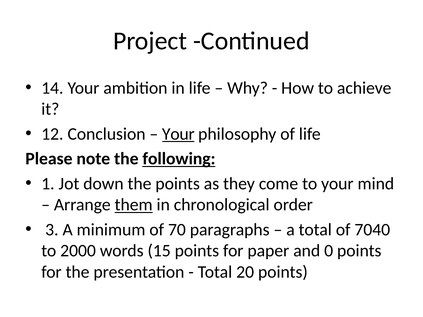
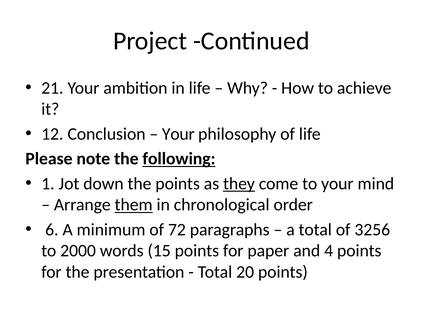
14: 14 -> 21 (52, 88)
Your underline: present -> none (178, 134)
they underline: none -> present (239, 184)
3: 3 -> 6 (52, 230)
70: 70 -> 72 (177, 230)
7040: 7040 -> 3256 (372, 230)
0: 0 -> 4 (329, 251)
